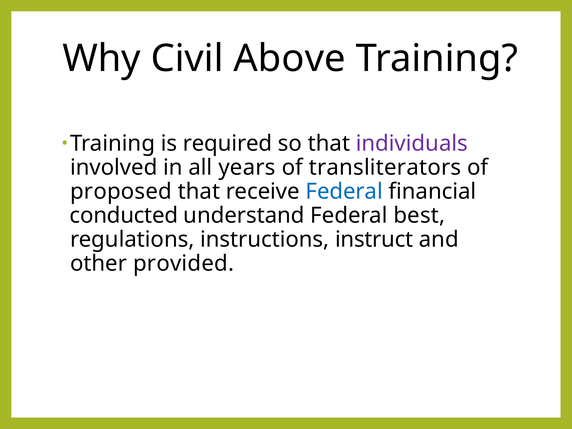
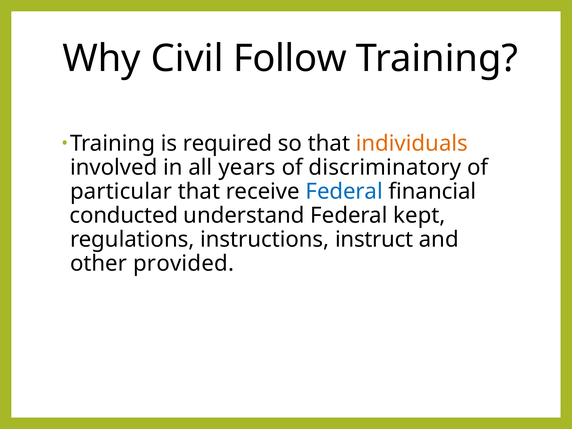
Above: Above -> Follow (290, 58)
individuals colour: purple -> orange (412, 143)
transliterators: transliterators -> discriminatory (385, 167)
proposed: proposed -> particular (121, 192)
best: best -> kept (419, 216)
